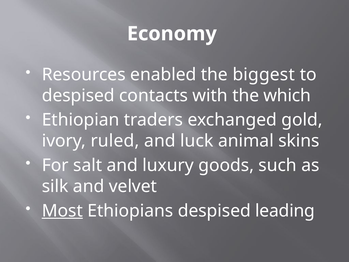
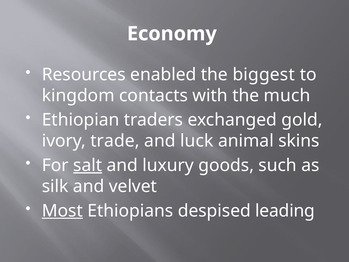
despised: despised -> kingdom (78, 95)
which: which -> much (287, 95)
ruled: ruled -> trade (115, 141)
salt underline: none -> present (88, 165)
